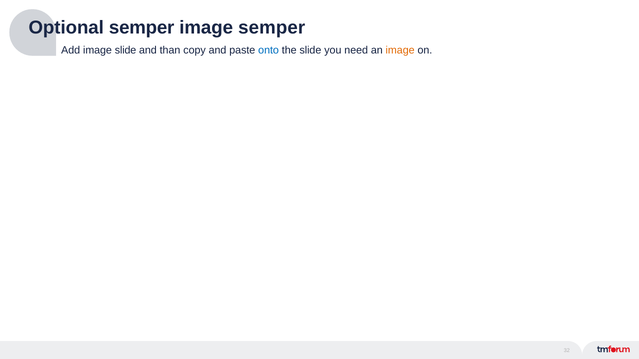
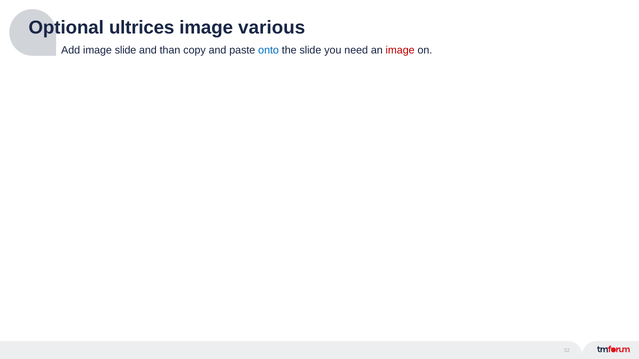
Optional semper: semper -> ultrices (142, 28)
image semper: semper -> various (272, 28)
image colour: orange -> red (400, 50)
